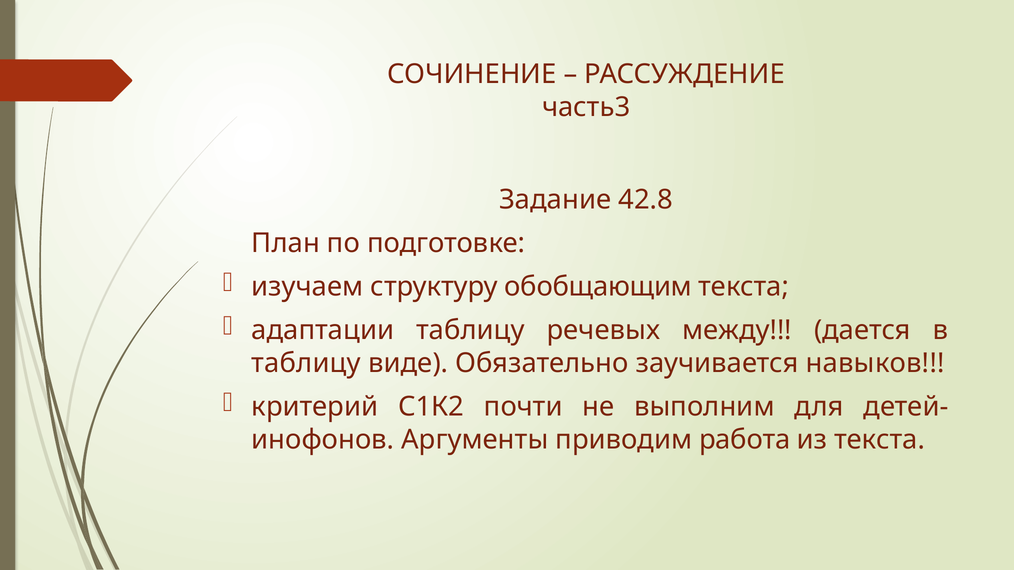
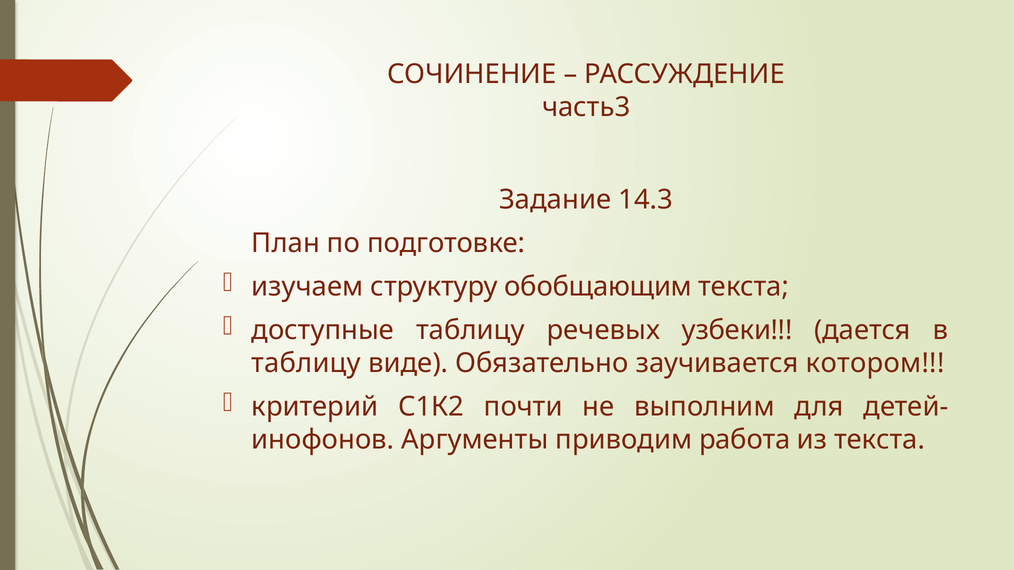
42.8: 42.8 -> 14.3 (646, 200)
адаптации: адаптации -> доступные (323, 330)
между: между -> узбеки (737, 330)
навыков: навыков -> котором (875, 364)
